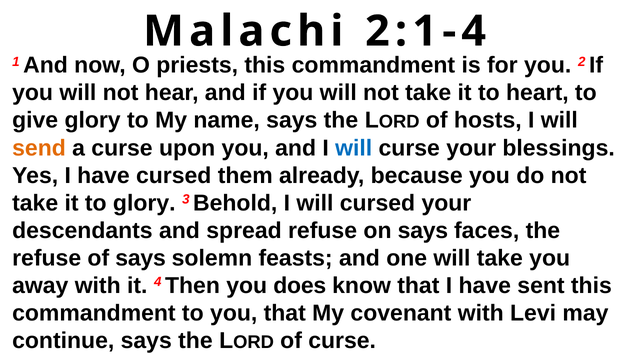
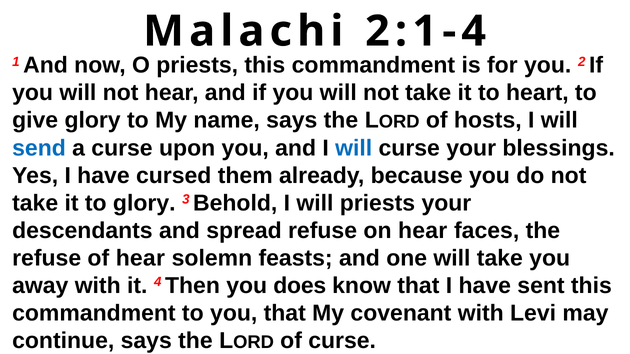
send colour: orange -> blue (39, 148)
will cursed: cursed -> priests (377, 203)
on says: says -> hear (423, 231)
of says: says -> hear (140, 258)
